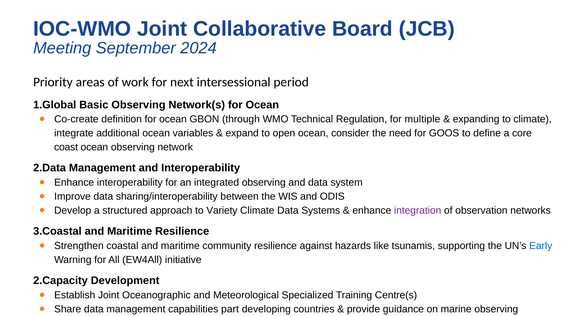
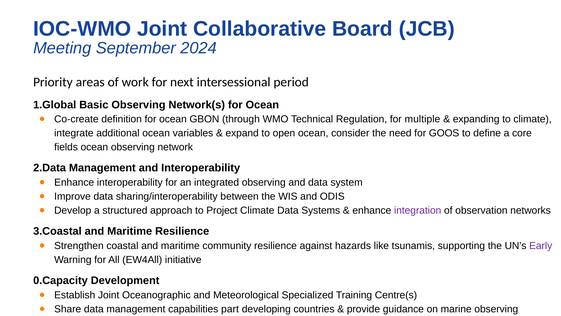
coast: coast -> fields (66, 147)
Variety: Variety -> Project (222, 210)
Early colour: blue -> purple (541, 245)
2.Capacity: 2.Capacity -> 0.Capacity (60, 280)
